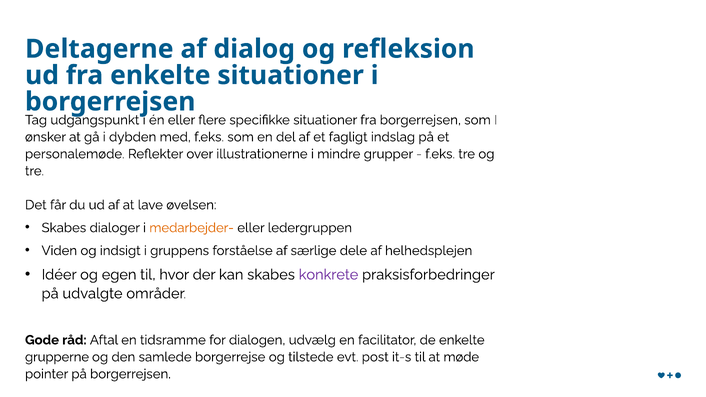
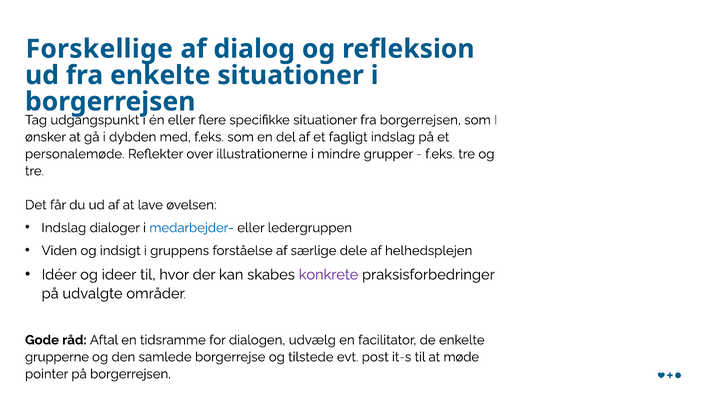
Deltagerne: Deltagerne -> Forskellige (99, 49)
Skabes: Skabes -> Indslag (64, 228)
medarbejder- colour: orange -> blue (192, 228)
egen: egen -> ideer (119, 275)
